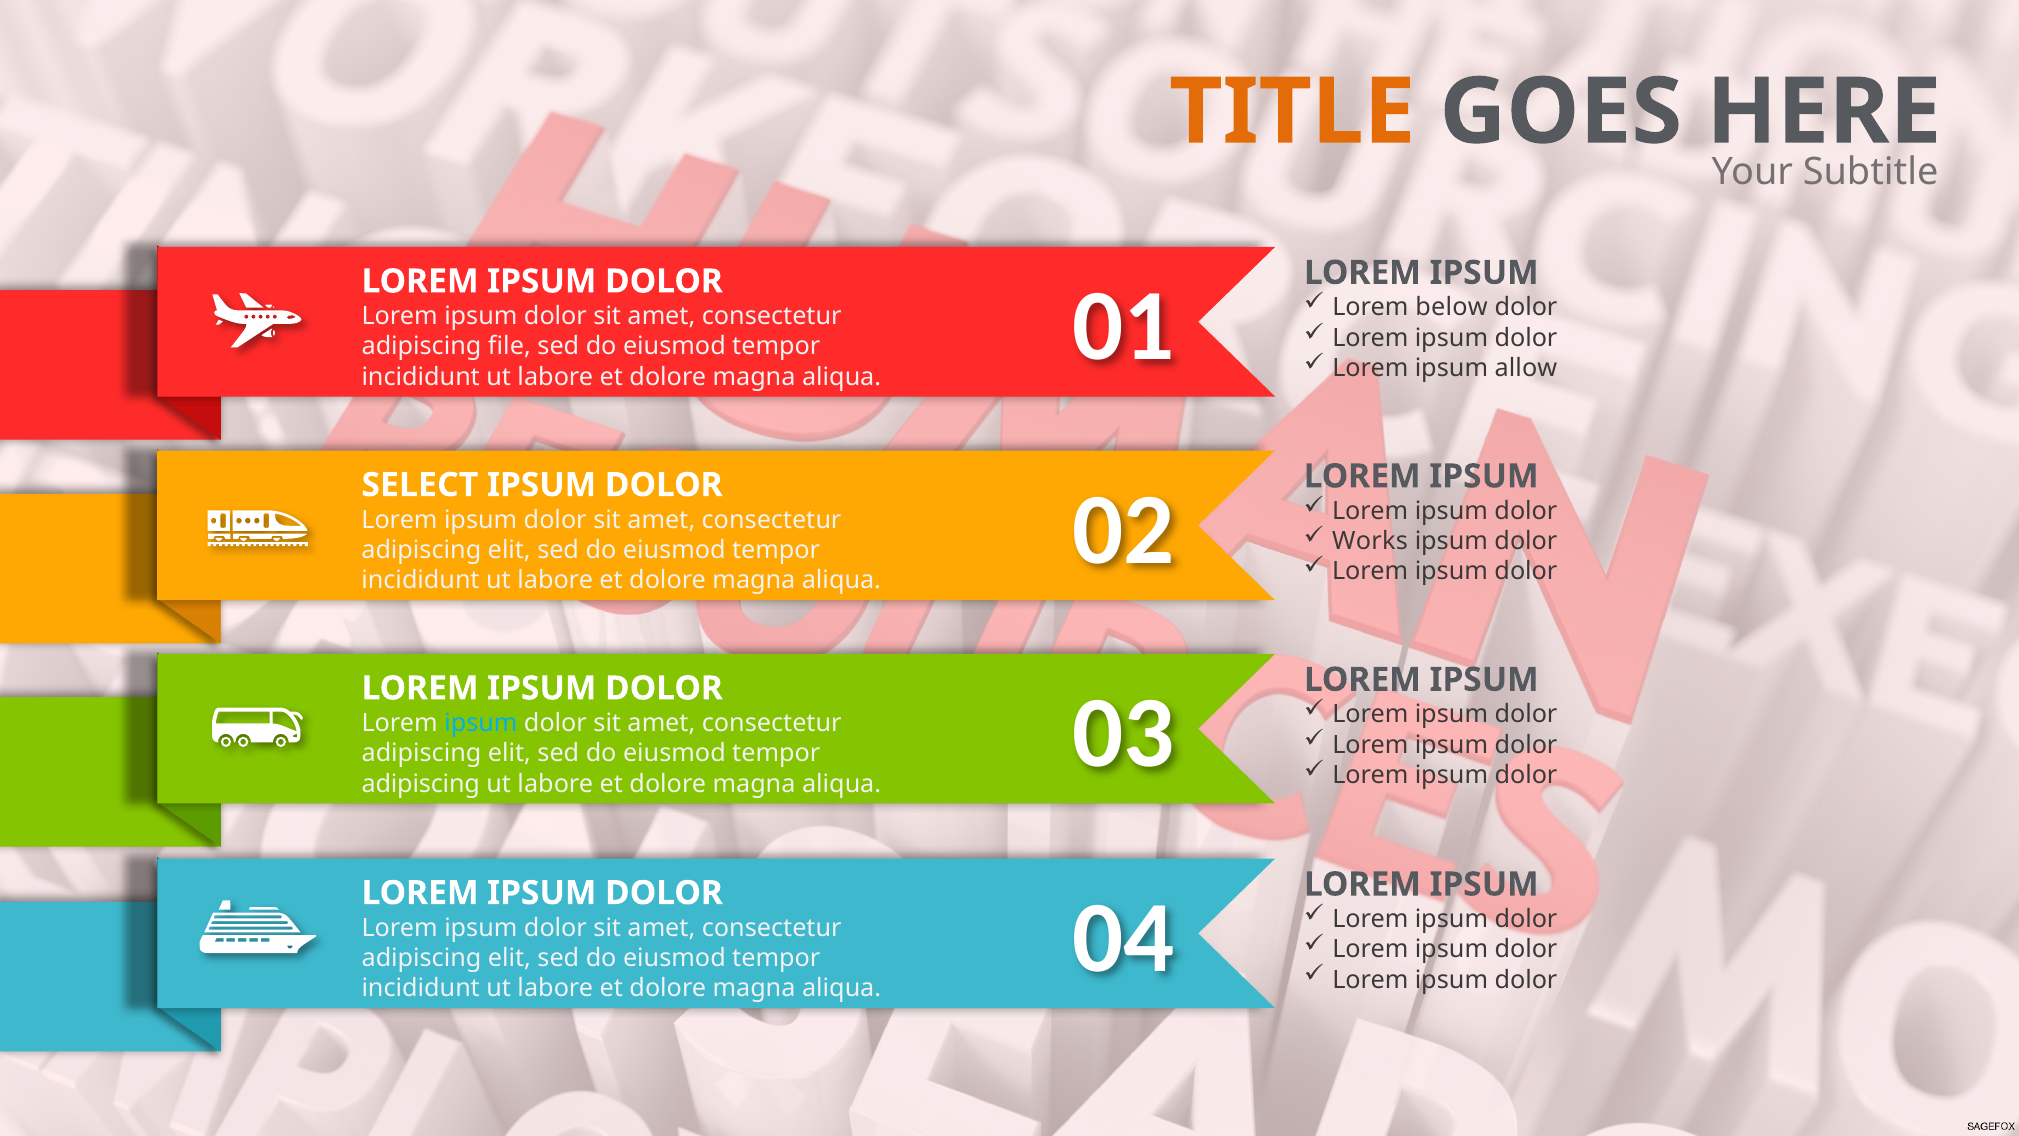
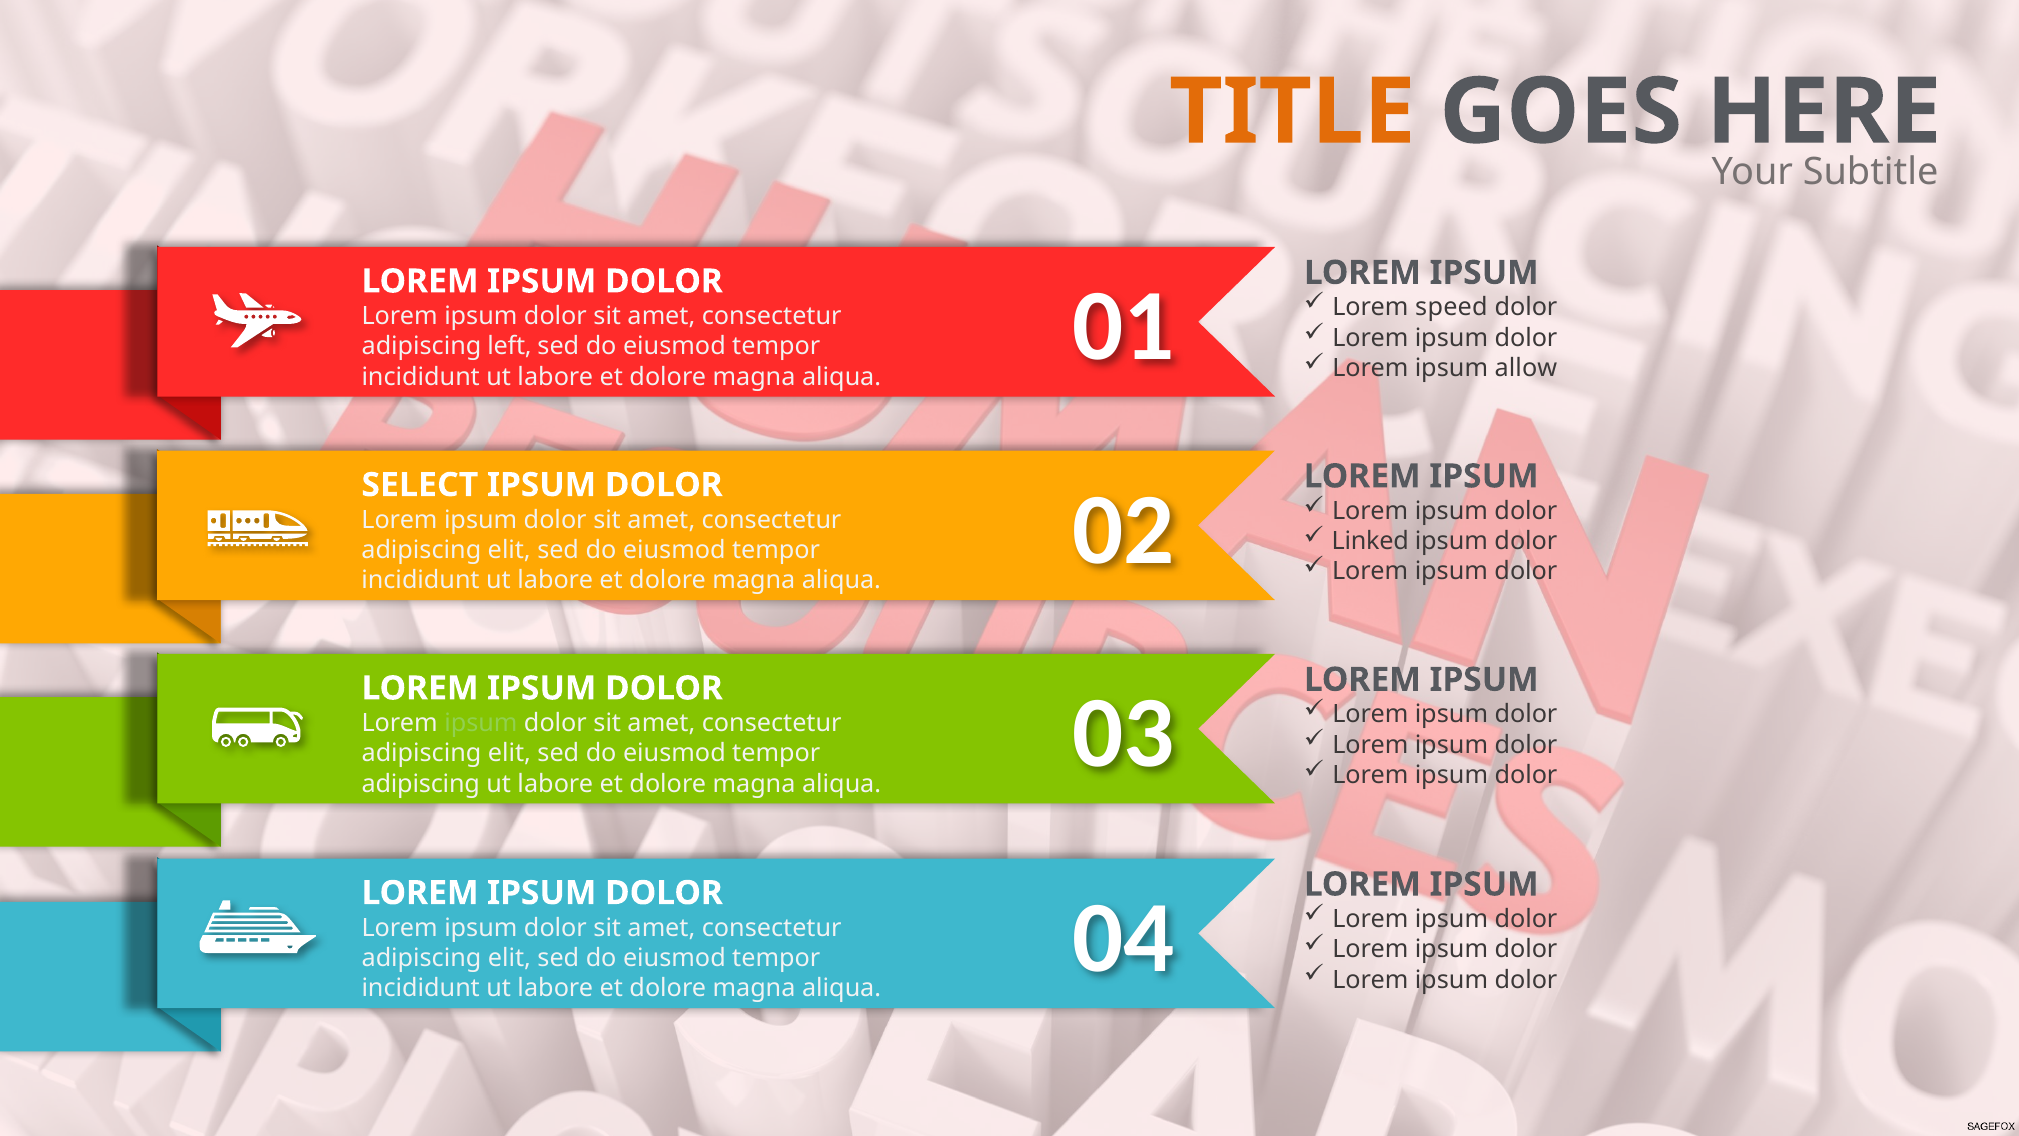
below: below -> speed (1451, 307)
file: file -> left (510, 346)
Works: Works -> Linked (1370, 541)
ipsum colour: light blue -> light green (481, 723)
